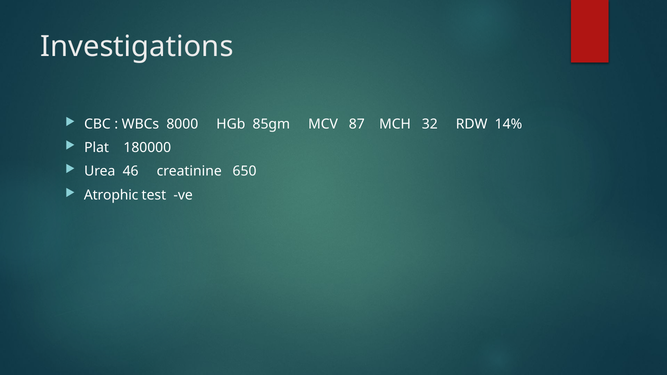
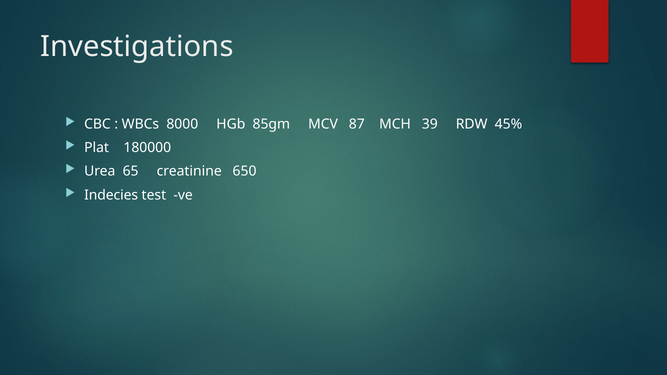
32: 32 -> 39 (430, 124)
14%: 14% -> 45% (508, 124)
46: 46 -> 65 (131, 171)
Atrophic: Atrophic -> Indecies (111, 195)
